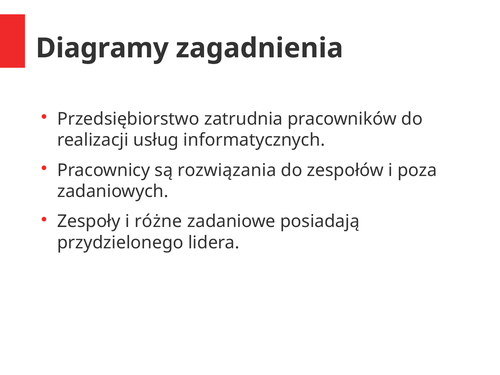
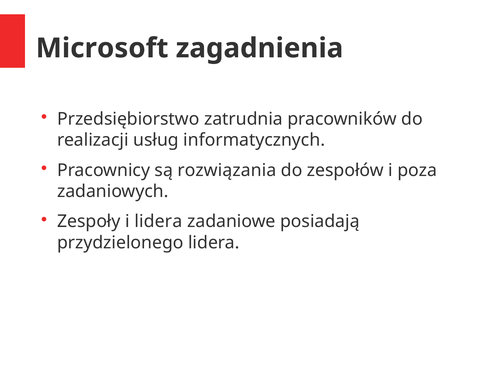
Diagramy: Diagramy -> Microsoft (102, 48)
i różne: różne -> lidera (158, 221)
